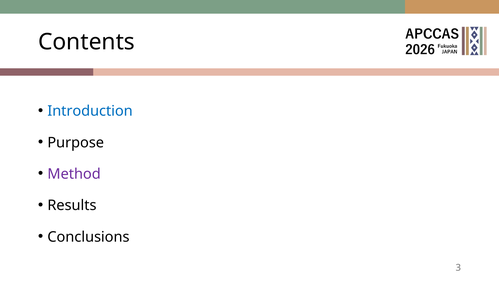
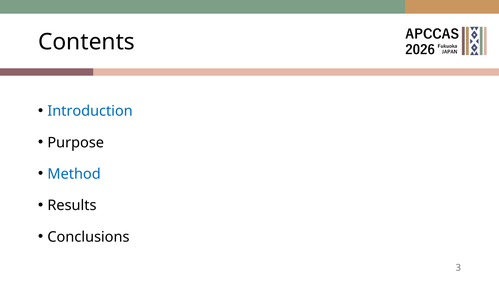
Method colour: purple -> blue (74, 174)
